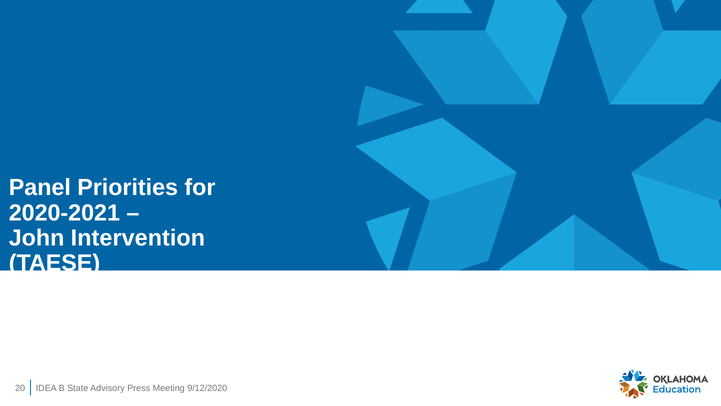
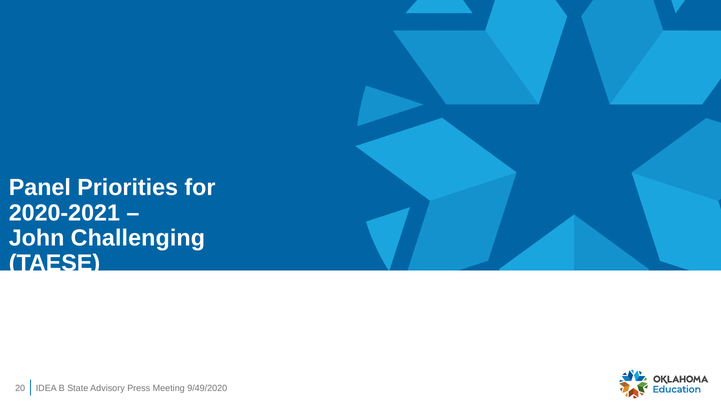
Intervention: Intervention -> Challenging (138, 238)
9/12/2020: 9/12/2020 -> 9/49/2020 (207, 388)
